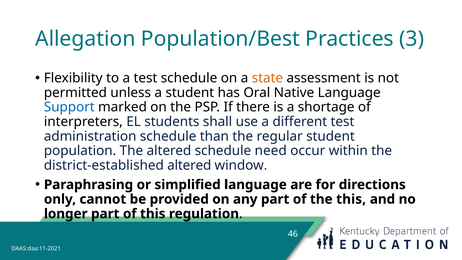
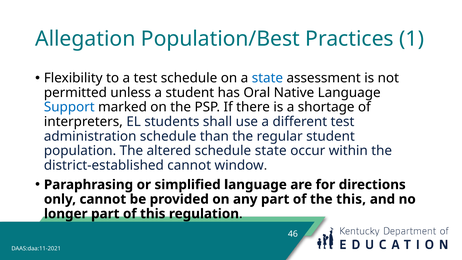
3: 3 -> 1 (412, 39)
state colour: orange -> blue (267, 78)
schedule need: need -> state (271, 151)
district-established altered: altered -> cannot (189, 165)
